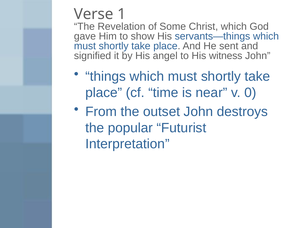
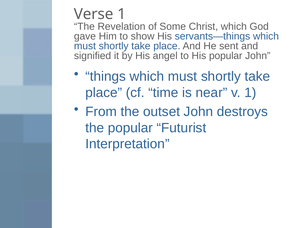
His witness: witness -> popular (226, 56)
v 0: 0 -> 1 (250, 93)
